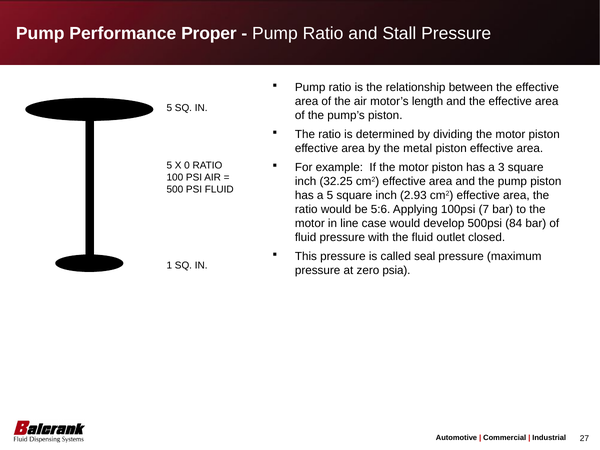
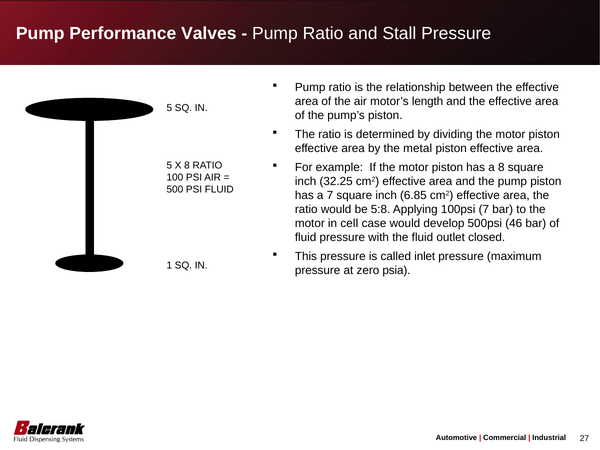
Proper: Proper -> Valves (209, 34)
X 0: 0 -> 8 (187, 165)
a 3: 3 -> 8 (501, 167)
a 5: 5 -> 7 (330, 195)
2.93: 2.93 -> 6.85 (413, 195)
5:6: 5:6 -> 5:8 (381, 209)
line: line -> cell (349, 223)
84: 84 -> 46 (514, 223)
seal: seal -> inlet (425, 256)
